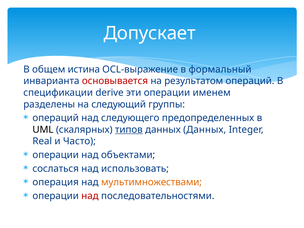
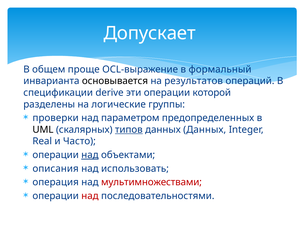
истина: истина -> проще (84, 69)
основывается colour: red -> black (115, 81)
результатом: результатом -> результатов (194, 81)
именем: именем -> которой (212, 93)
следующий: следующий -> логические (119, 104)
операций: операций -> проверки (56, 118)
следующего: следующего -> параметром (130, 118)
над underline: none -> present (90, 155)
сослаться: сослаться -> описания (56, 169)
мультимножествами colour: orange -> red (151, 182)
